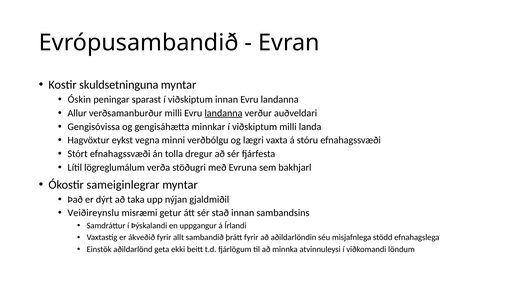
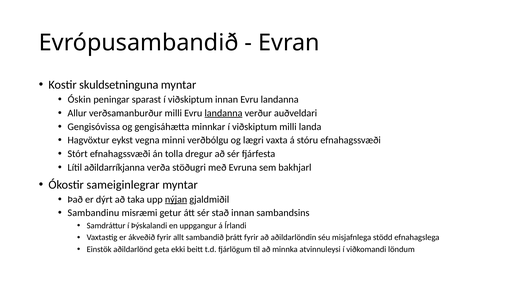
lögreglumálum: lögreglumálum -> aðildarríkjanna (115, 167)
nýjan underline: none -> present (176, 199)
Veiðireynslu: Veiðireynslu -> Sambandinu (93, 213)
